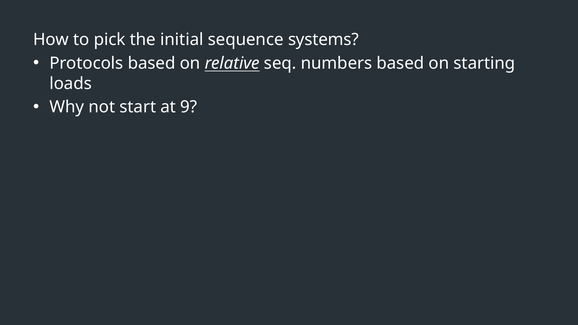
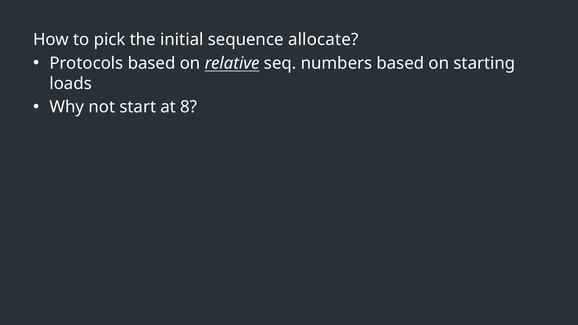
systems: systems -> allocate (323, 40)
9: 9 -> 8 (189, 107)
